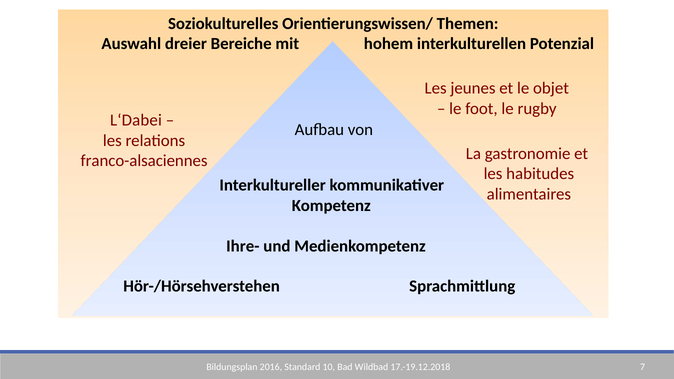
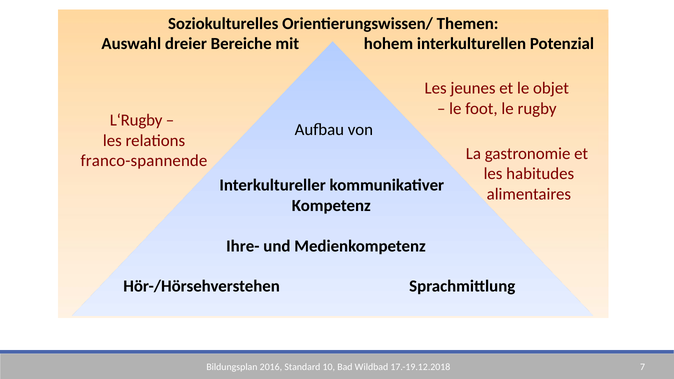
L‘Dabei: L‘Dabei -> L‘Rugby (136, 120)
franco-alsaciennes: franco-alsaciennes -> franco-spannende (144, 161)
